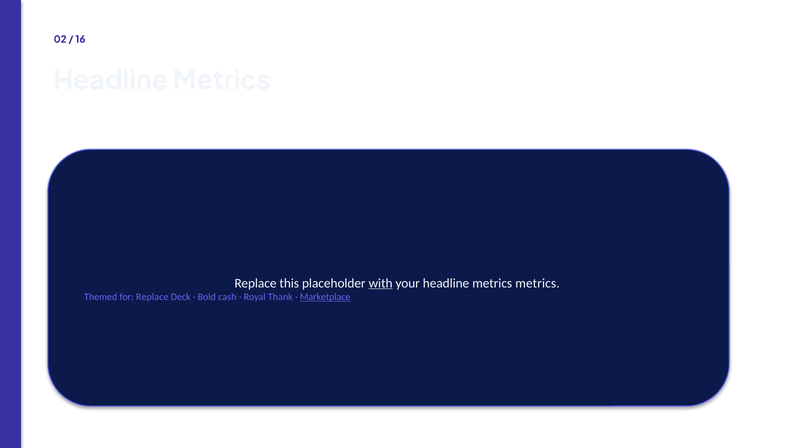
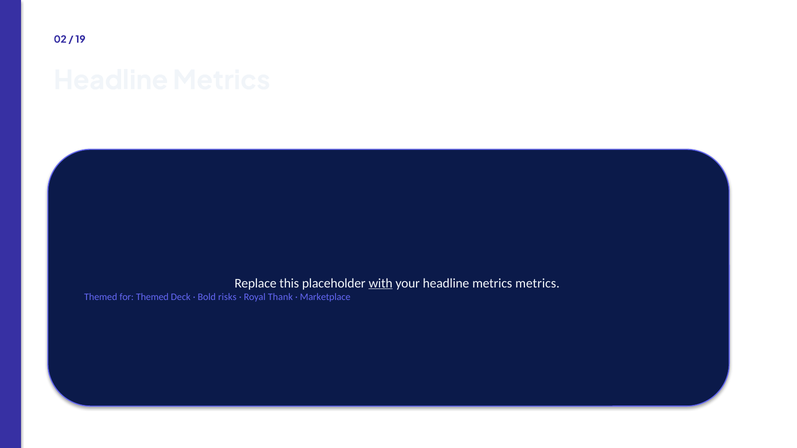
16: 16 -> 19 (80, 39)
for Replace: Replace -> Themed (152, 297)
cash: cash -> risks (227, 297)
Marketplace underline: present -> none (325, 297)
